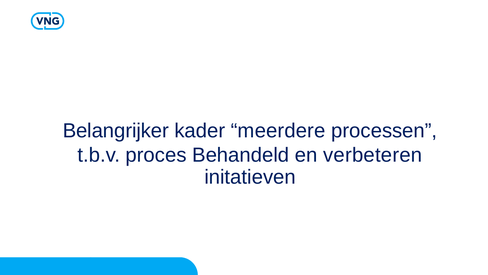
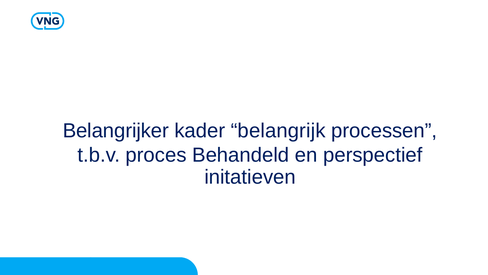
meerdere: meerdere -> belangrijk (278, 130)
verbeteren: verbeteren -> perspectief (373, 155)
